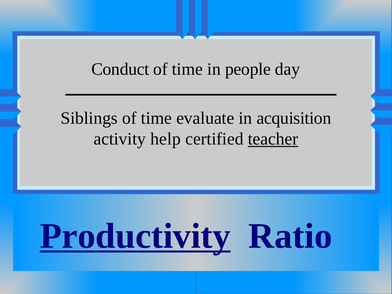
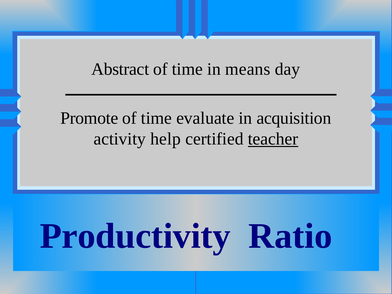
Conduct: Conduct -> Abstract (120, 69)
people: people -> means (248, 69)
Siblings: Siblings -> Promote (89, 118)
Productivity underline: present -> none (135, 236)
